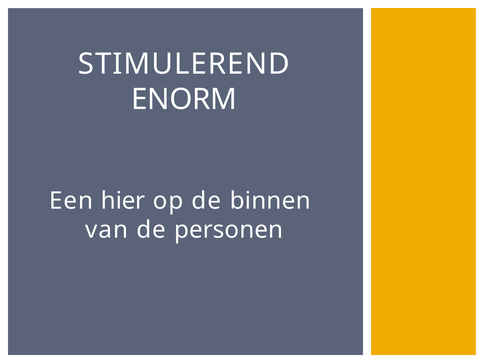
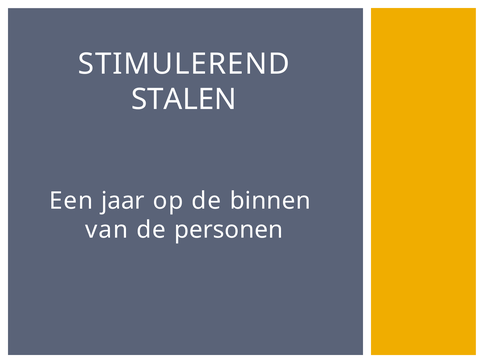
ENORM: ENORM -> STALEN (184, 99)
hier: hier -> jaar (123, 201)
